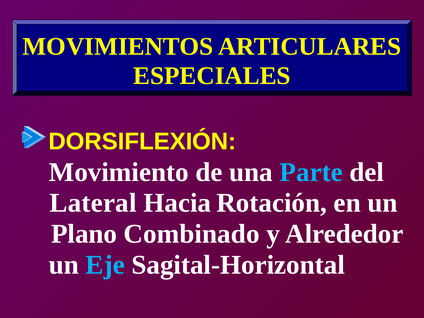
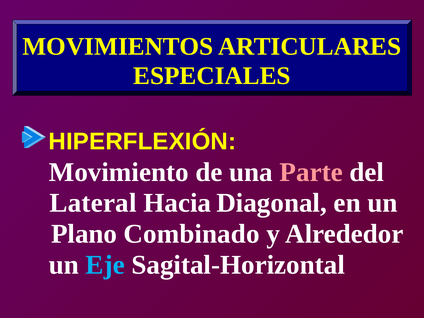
DORSIFLEXIÓN: DORSIFLEXIÓN -> HIPERFLEXIÓN (142, 142)
Parte colour: light blue -> pink (311, 172)
Rotación: Rotación -> Diagonal (272, 203)
